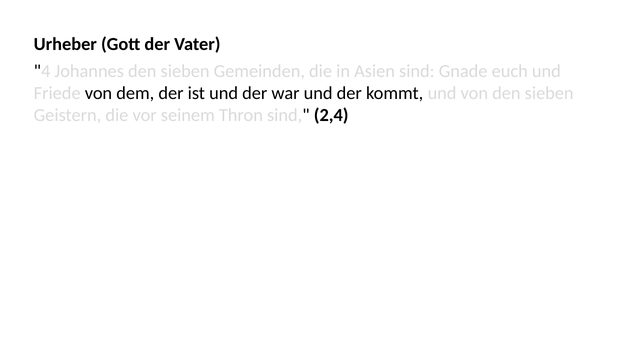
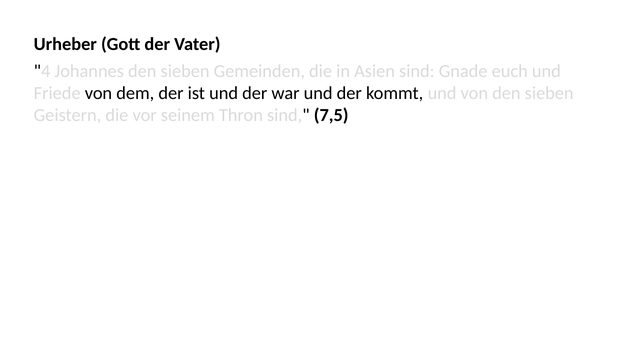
2,4: 2,4 -> 7,5 (331, 115)
